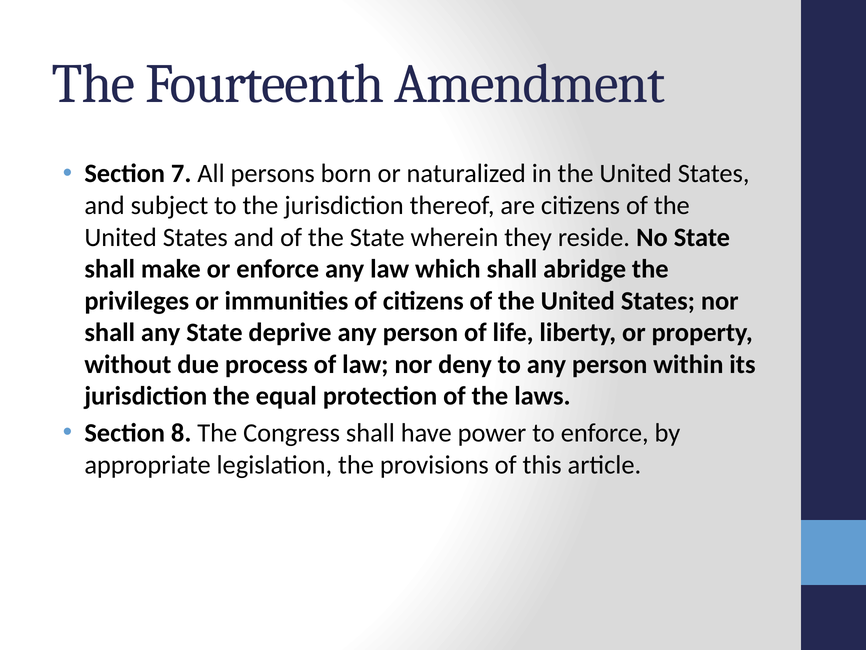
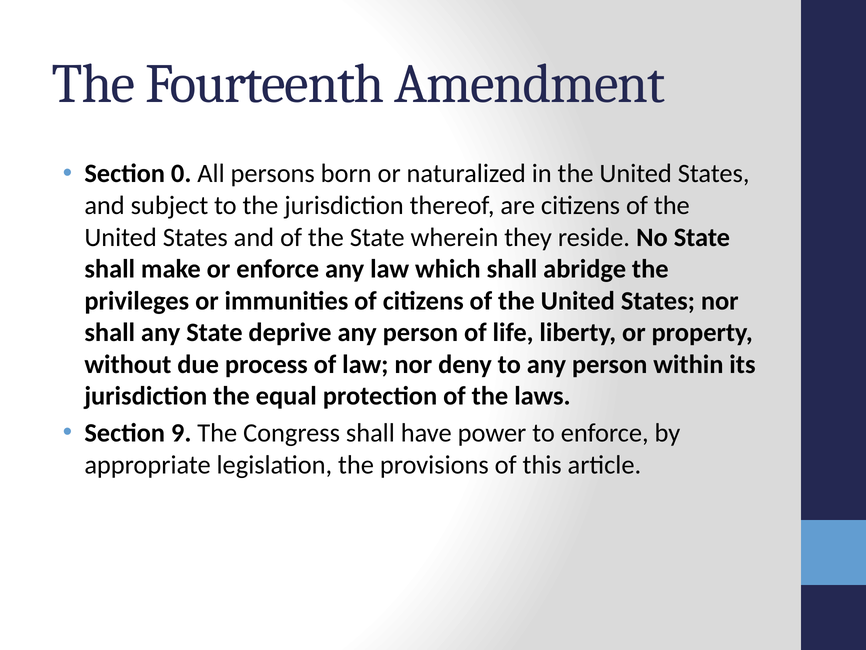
7: 7 -> 0 (181, 174)
8: 8 -> 9 (181, 433)
